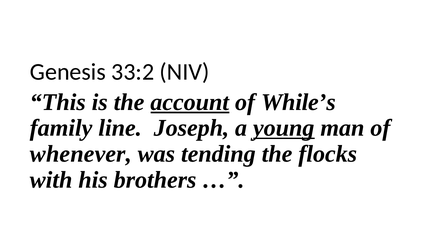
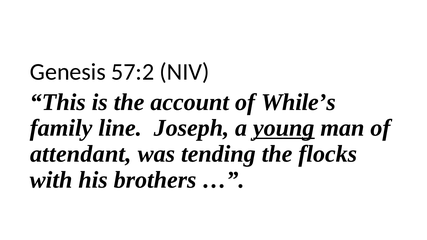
33:2: 33:2 -> 57:2 (133, 72)
account underline: present -> none (190, 102)
whenever: whenever -> attendant (81, 154)
